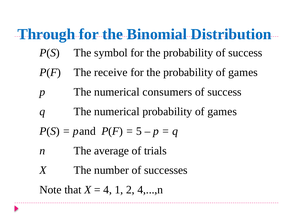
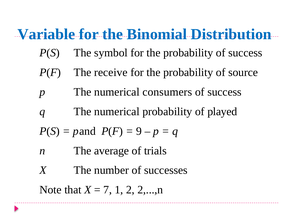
Through: Through -> Variable (46, 34)
the probability of games: games -> source (243, 73)
numerical probability of games: games -> played (222, 112)
5: 5 -> 9 (139, 132)
4: 4 -> 7 (108, 190)
4,...,n: 4,...,n -> 2,...,n (150, 190)
